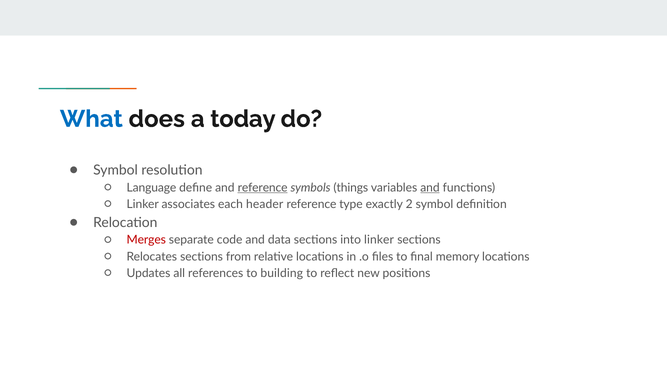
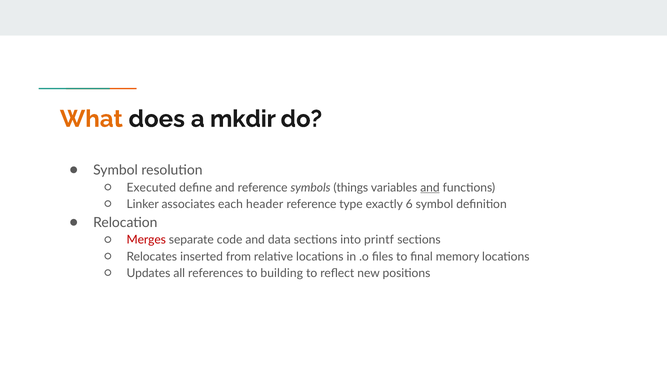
What colour: blue -> orange (91, 119)
today: today -> mkdir (243, 119)
Language: Language -> Executed (151, 188)
reference underline: present -> none (263, 188)
2: 2 -> 6 (409, 204)
into linker: linker -> printf (379, 240)
Relocates sections: sections -> inserted (202, 257)
